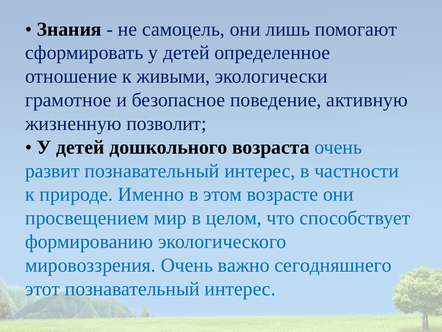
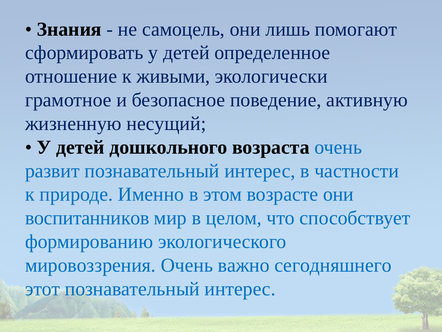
позволит: позволит -> несущий (166, 123)
просвещением: просвещением -> воспитанников (87, 218)
